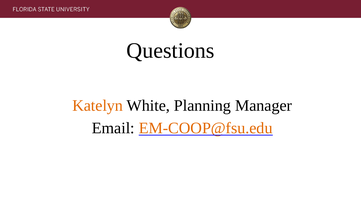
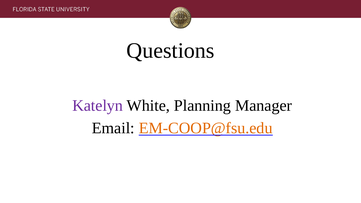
Katelyn colour: orange -> purple (98, 106)
